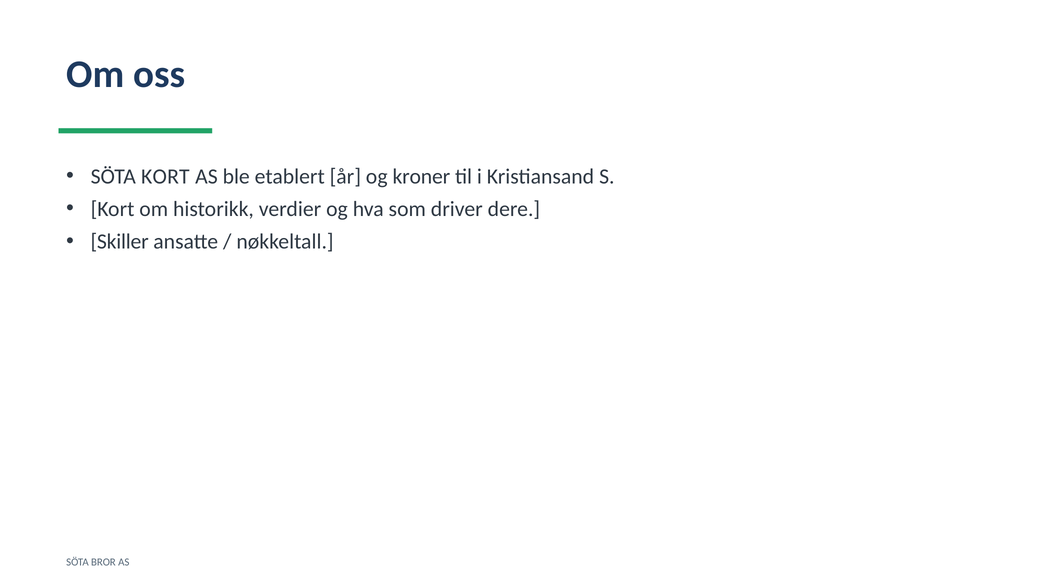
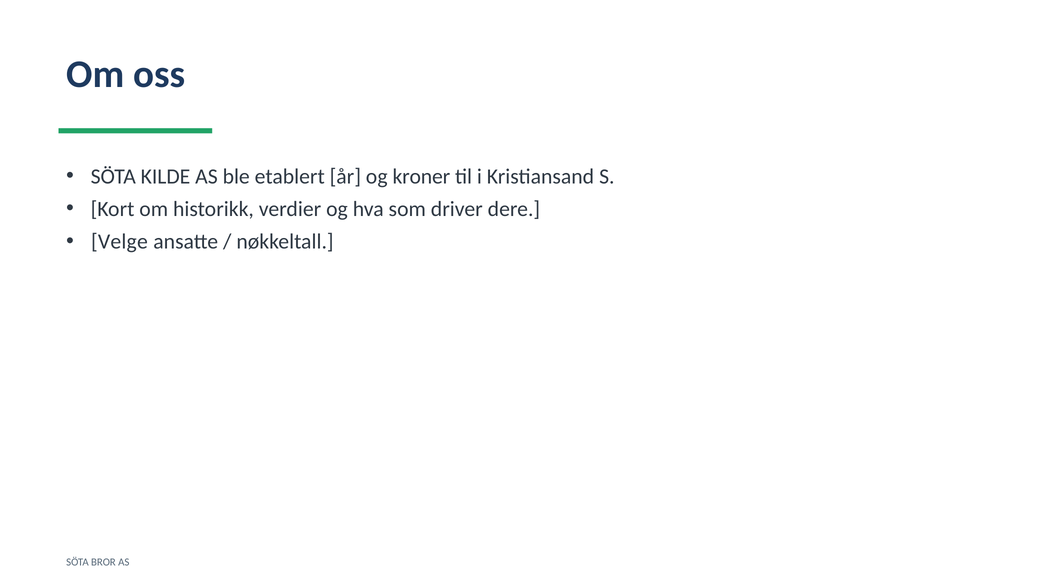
SÖTA KORT: KORT -> KILDE (166, 176)
Skiller: Skiller -> Velge (119, 241)
